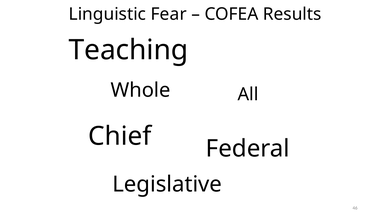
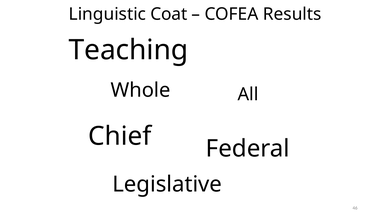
Fear: Fear -> Coat (169, 14)
